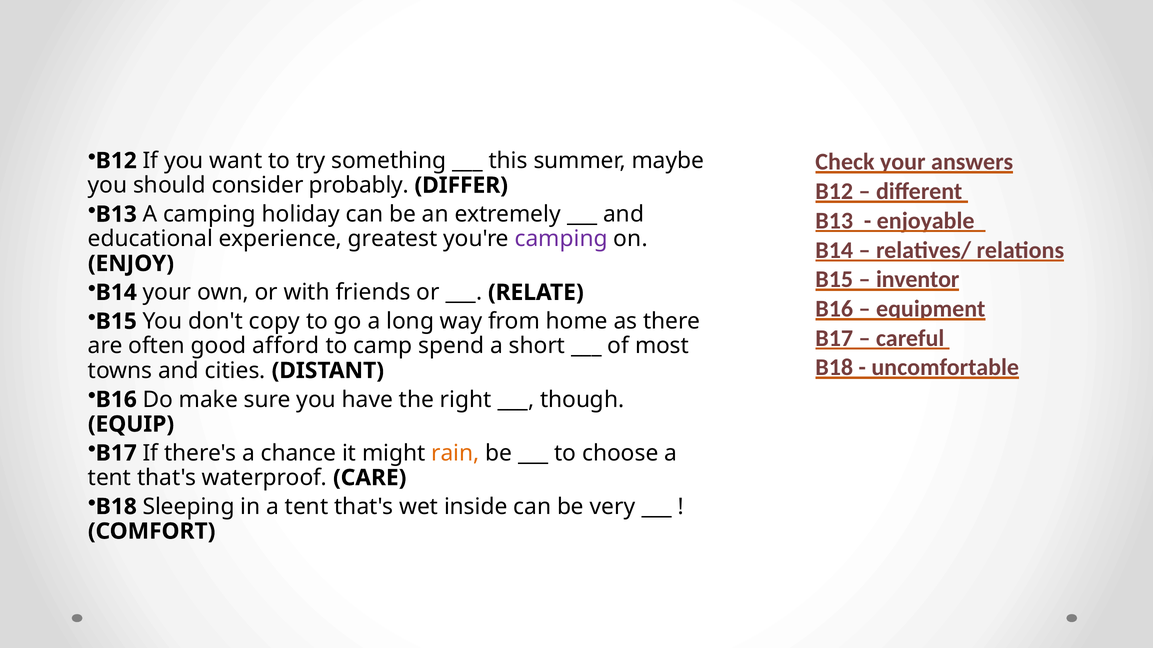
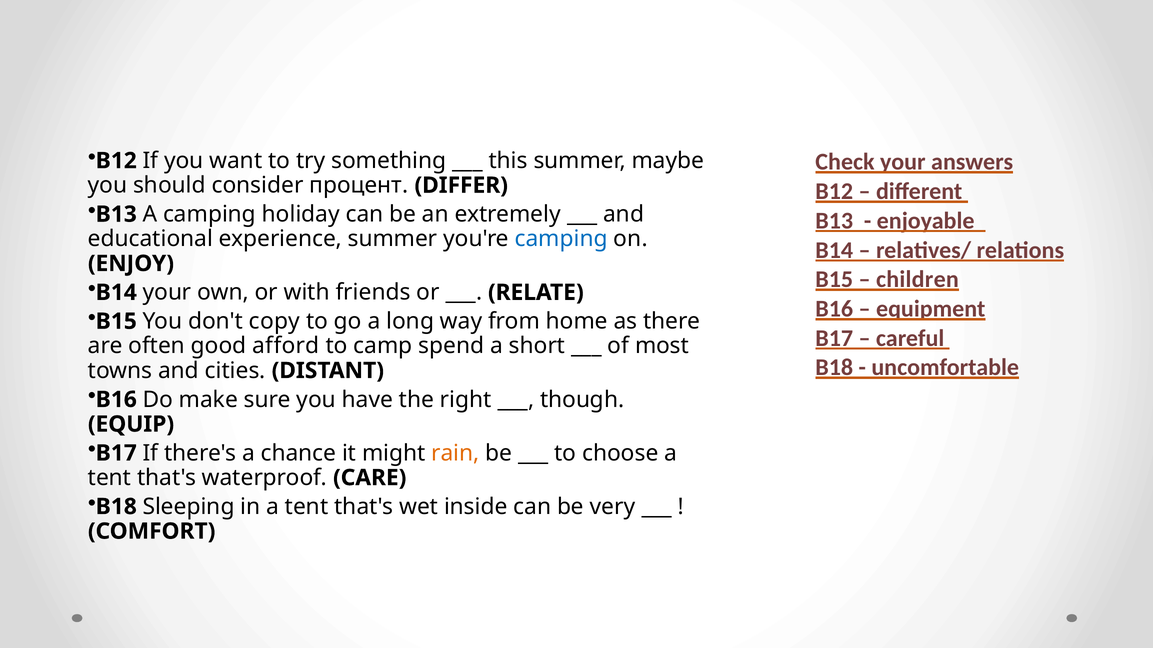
probably: probably -> процент (359, 186)
experience greatest: greatest -> summer (393, 239)
camping colour: purple -> blue (561, 239)
inventor: inventor -> children (917, 280)
